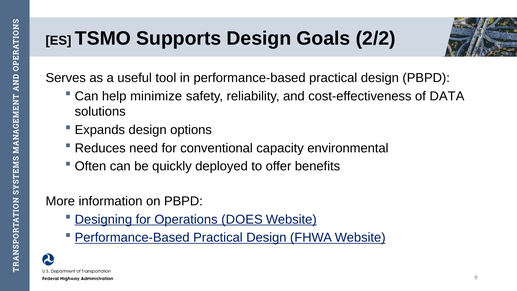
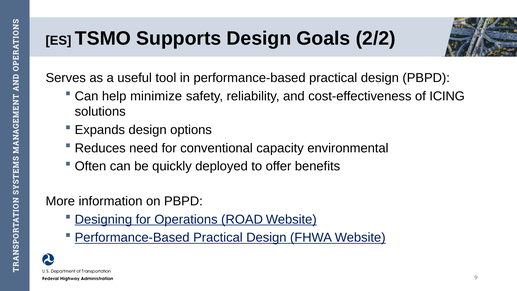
DATA: DATA -> ICING (447, 96)
DOES: DOES -> ROAD (242, 219)
